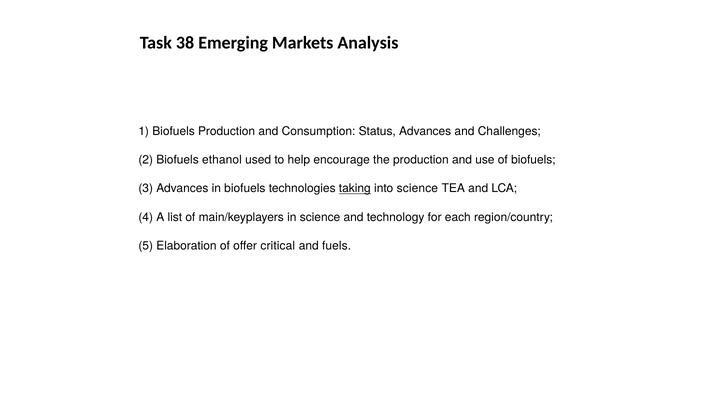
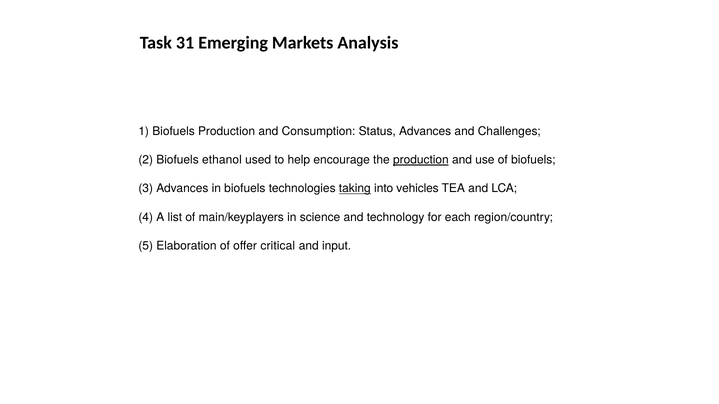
38: 38 -> 31 (185, 43)
production underline: none -> present (421, 160)
into science: science -> vehicles (417, 189)
fuels: fuels -> input (337, 246)
